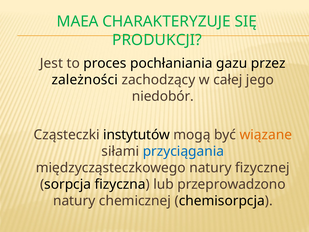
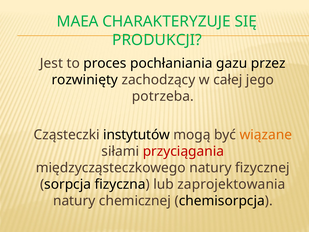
zależności: zależności -> rozwinięty (85, 80)
niedobór: niedobór -> potrzeba (163, 96)
przyciągania colour: blue -> red (183, 151)
przeprowadzono: przeprowadzono -> zaprojektowania (231, 184)
